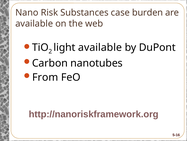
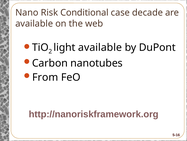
Substances: Substances -> Conditional (84, 13)
burden: burden -> decade (147, 13)
